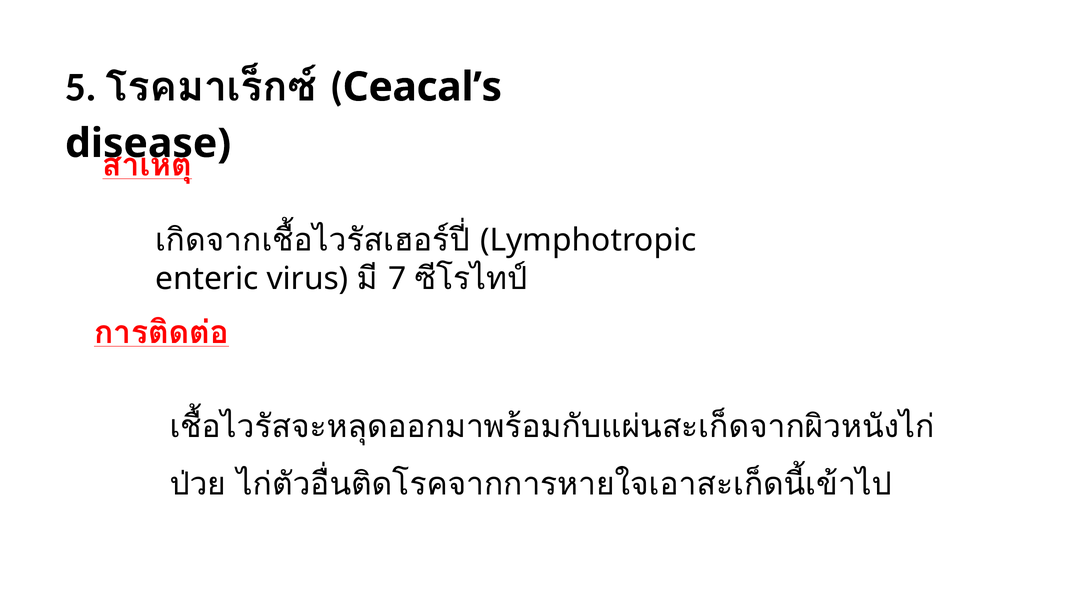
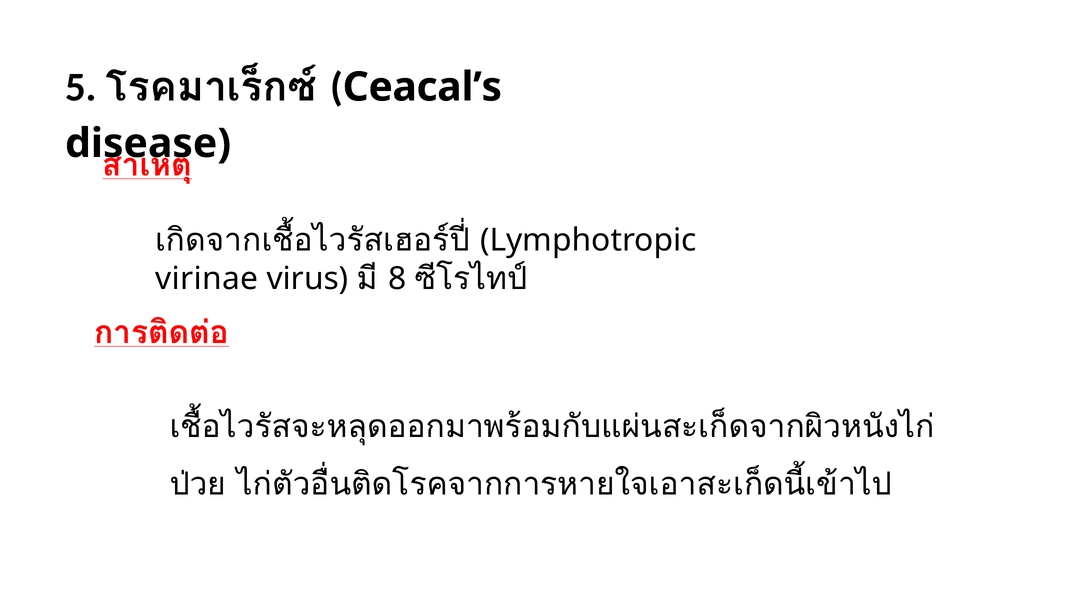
enteric: enteric -> virinae (207, 279)
7: 7 -> 8 (397, 279)
